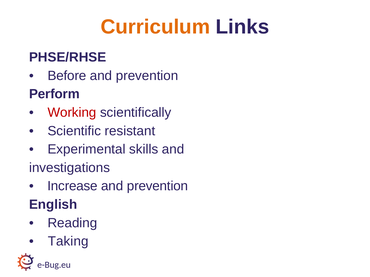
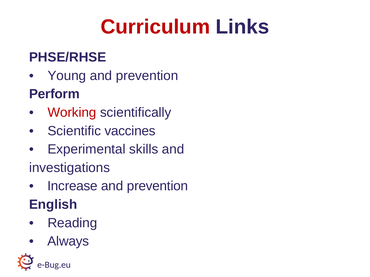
Curriculum colour: orange -> red (155, 27)
Before: Before -> Young (67, 76)
resistant: resistant -> vaccines (130, 131)
Taking: Taking -> Always (68, 242)
